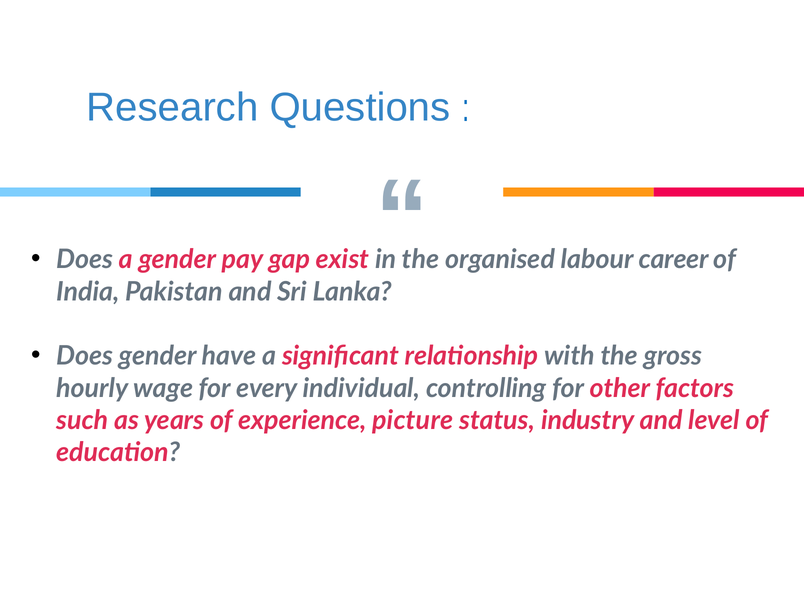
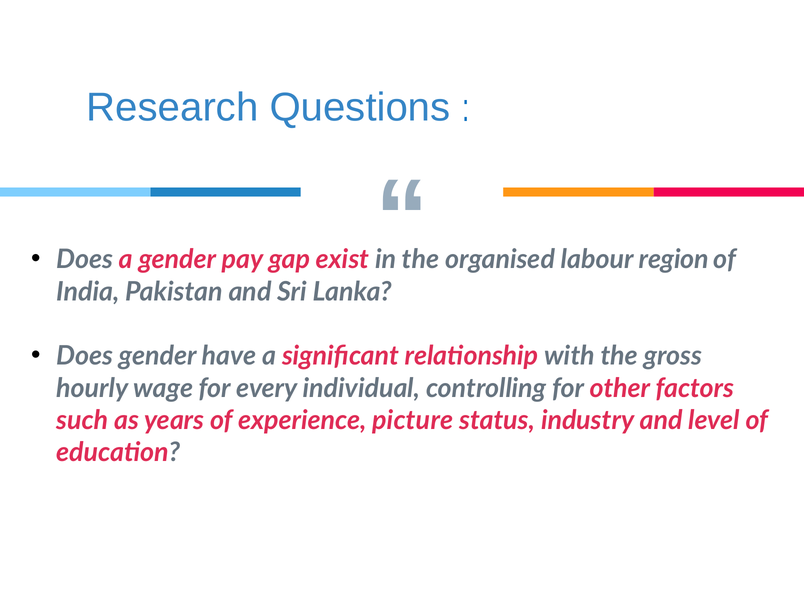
career: career -> region (674, 260)
